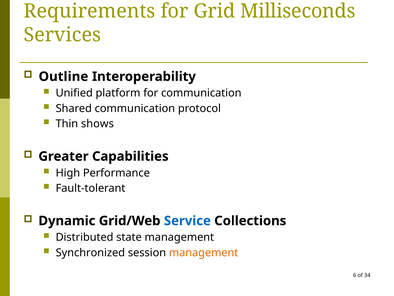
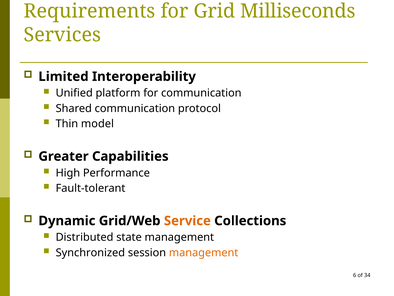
Outline: Outline -> Limited (63, 76)
shows: shows -> model (97, 124)
Service colour: blue -> orange (187, 220)
